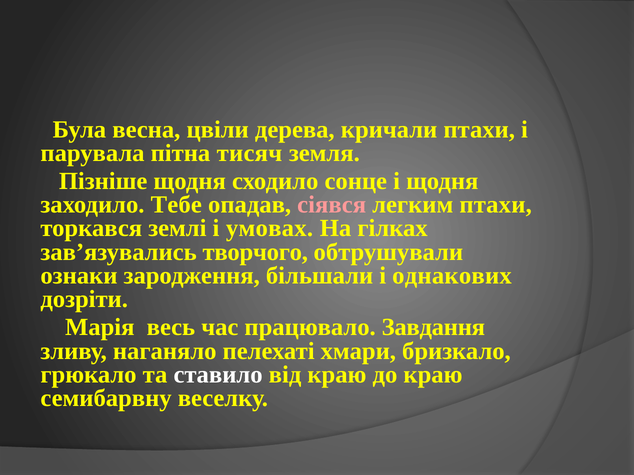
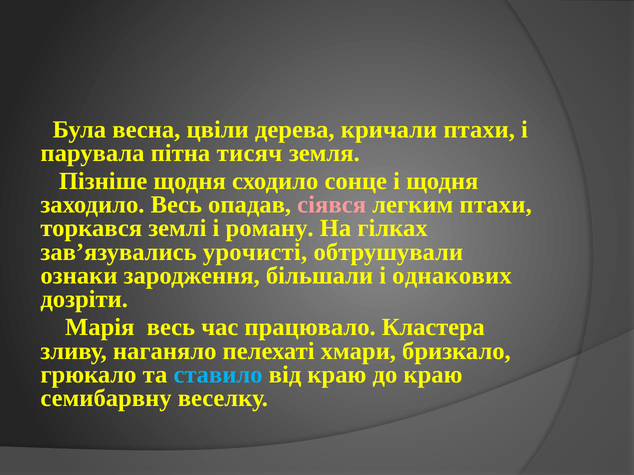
заходило Тебе: Тебе -> Весь (176, 205)
умовах: умовах -> роману (270, 229)
творчого: творчого -> урочисті (255, 252)
Завдання: Завдання -> Кластера (433, 328)
ставило colour: white -> light blue (218, 375)
